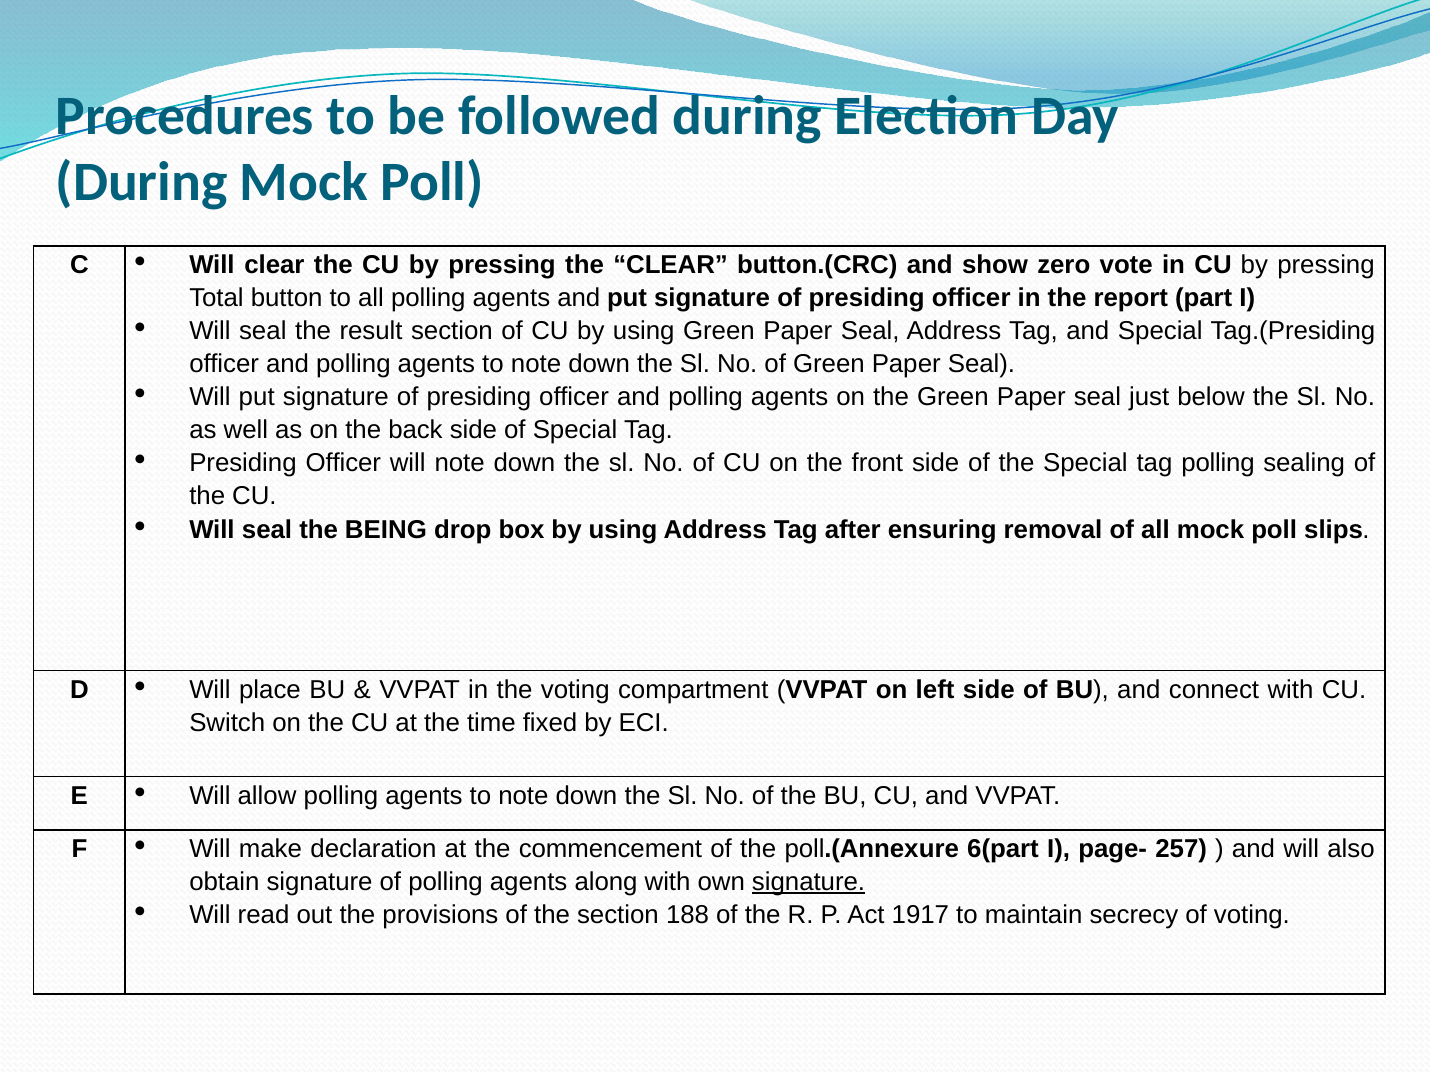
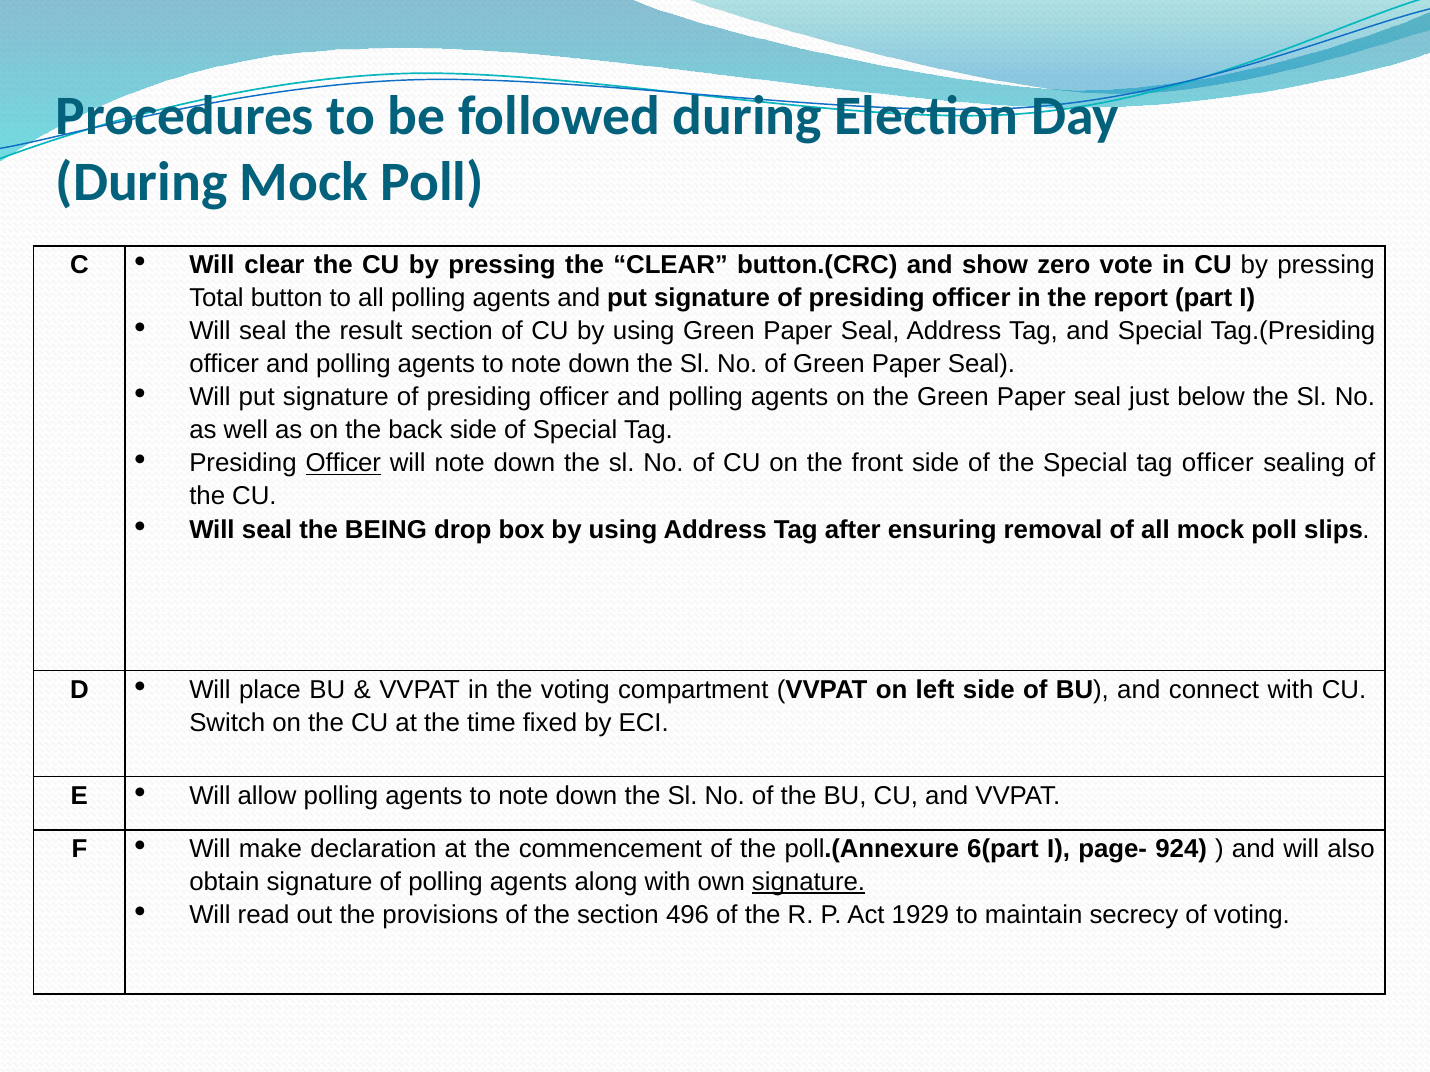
Officer underline: none -> present (343, 464)
tag polling: polling -> officer (1218, 464)
257: 257 -> 924 (1181, 849)
188: 188 -> 496 (688, 915)
1917: 1917 -> 1929 (920, 915)
